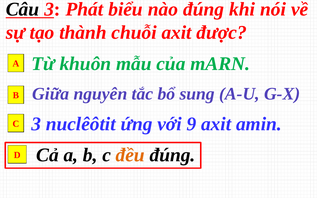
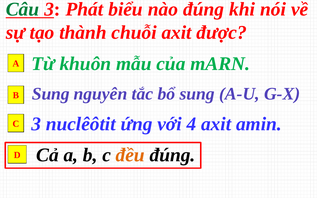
Câu colour: black -> green (22, 9)
Giữa: Giữa -> Sung (51, 94)
9: 9 -> 4 (191, 124)
